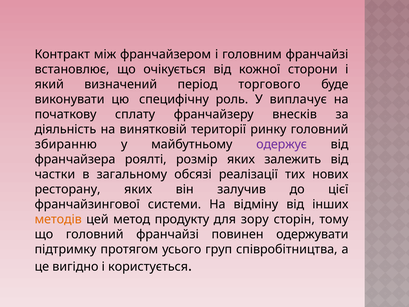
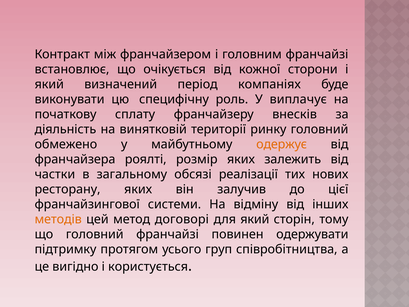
торгового: торгового -> компаніях (269, 84)
збиранню: збиранню -> обмежено (66, 144)
одержує colour: purple -> orange (282, 144)
продукту: продукту -> договорі (182, 219)
для зору: зору -> який (255, 219)
